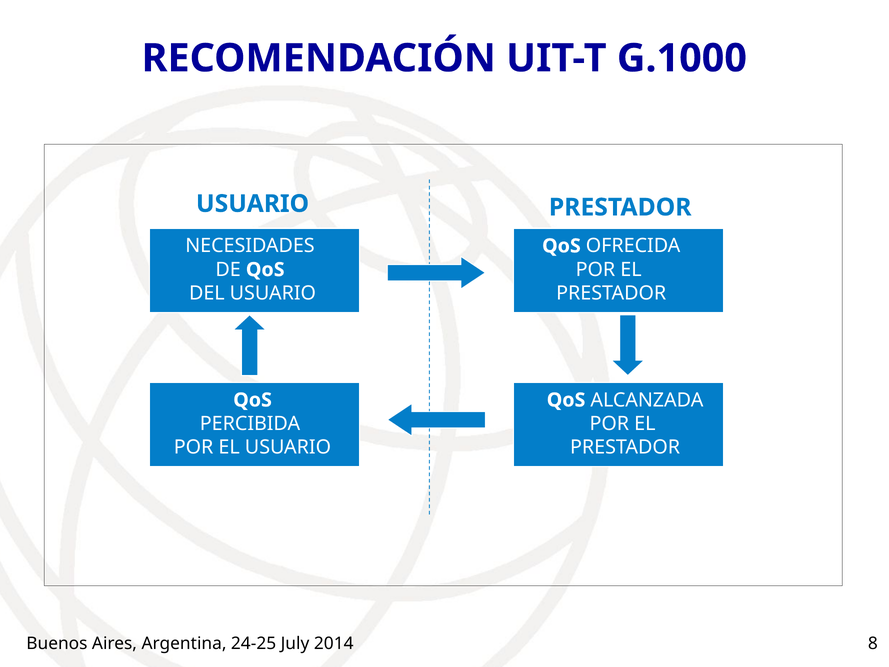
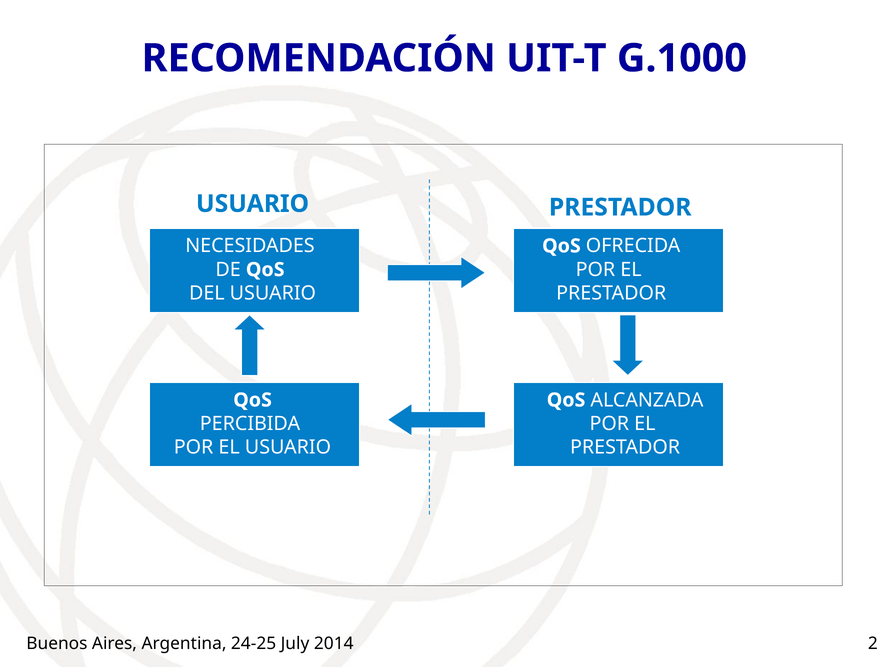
8: 8 -> 2 (873, 643)
